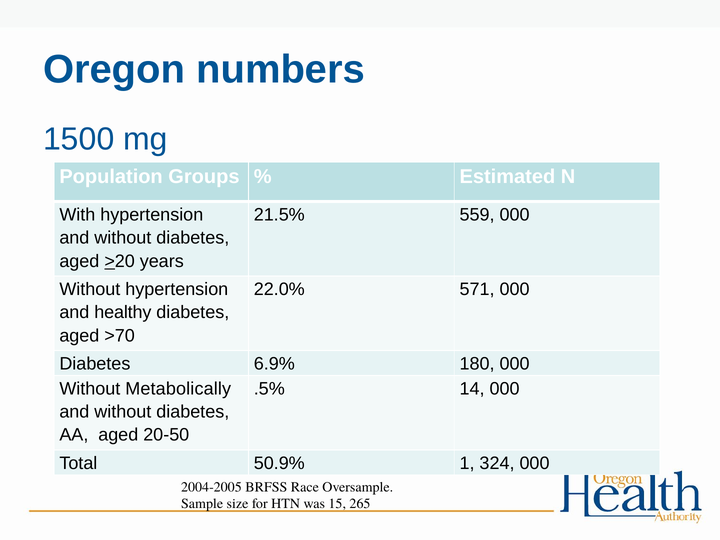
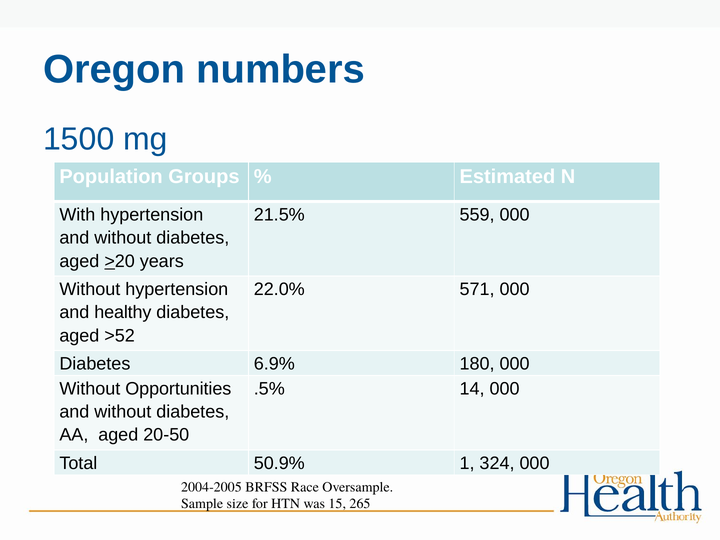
>70: >70 -> >52 (120, 336)
Metabolically: Metabolically -> Opportunities (178, 389)
